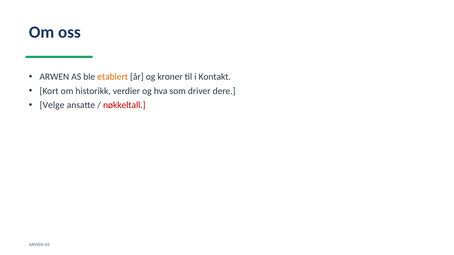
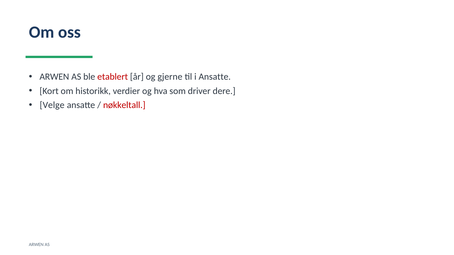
etablert colour: orange -> red (113, 77)
kroner: kroner -> gjerne (170, 77)
i Kontakt: Kontakt -> Ansatte (215, 77)
